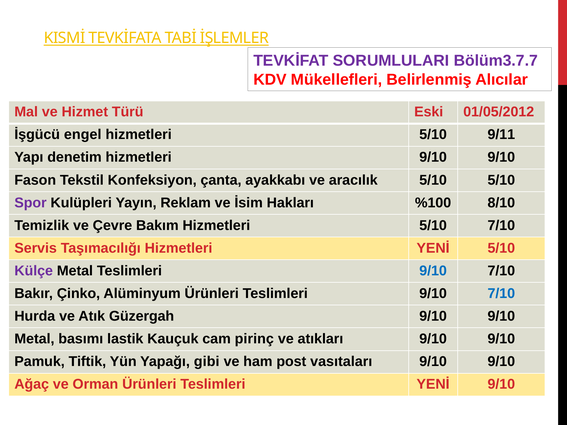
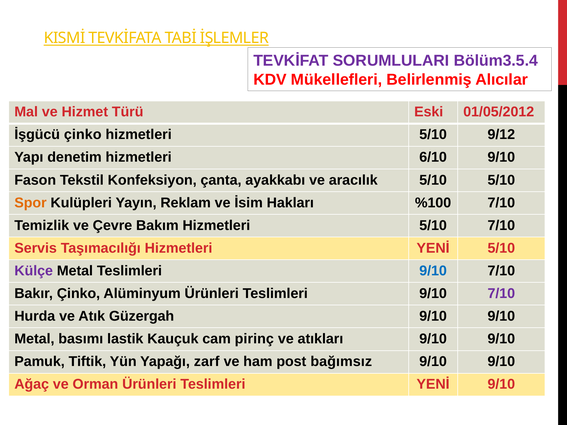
Bölüm3.7.7: Bölüm3.7.7 -> Bölüm3.5.4 (496, 61)
İşgücü engel: engel -> çinko (83, 135)
9/11: 9/11 -> 9/12 (501, 135)
hizmetleri 9/10: 9/10 -> 6/10 (433, 157)
Spor colour: purple -> orange (30, 203)
%100 8/10: 8/10 -> 7/10 (501, 203)
7/10 colour: blue -> purple (501, 294)
gibi: gibi -> zarf (207, 362)
vasıtaları: vasıtaları -> bağımsız (341, 362)
